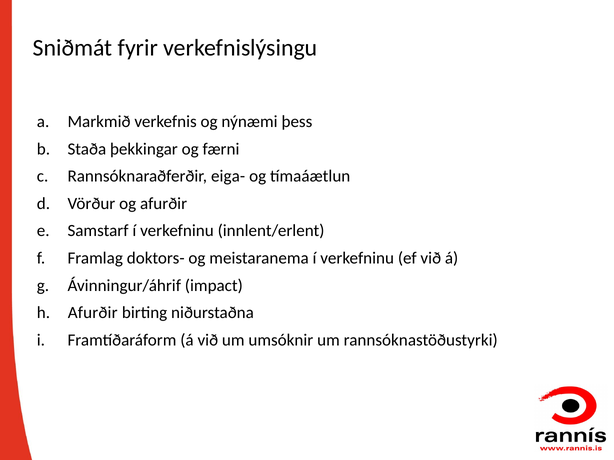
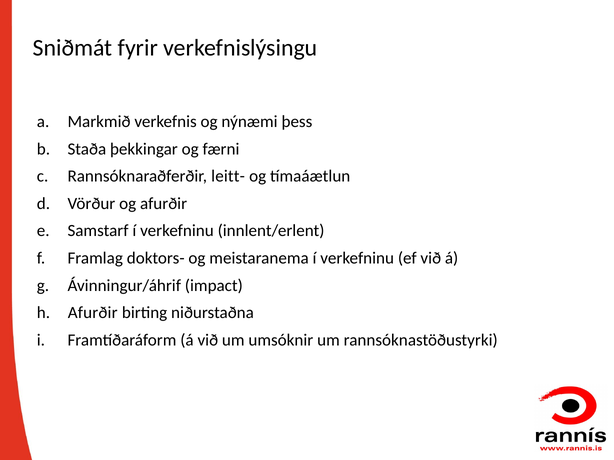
eiga-: eiga- -> leitt- (228, 177)
